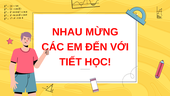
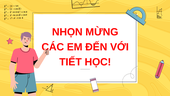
NHAU: NHAU -> NHỌN (67, 32)
